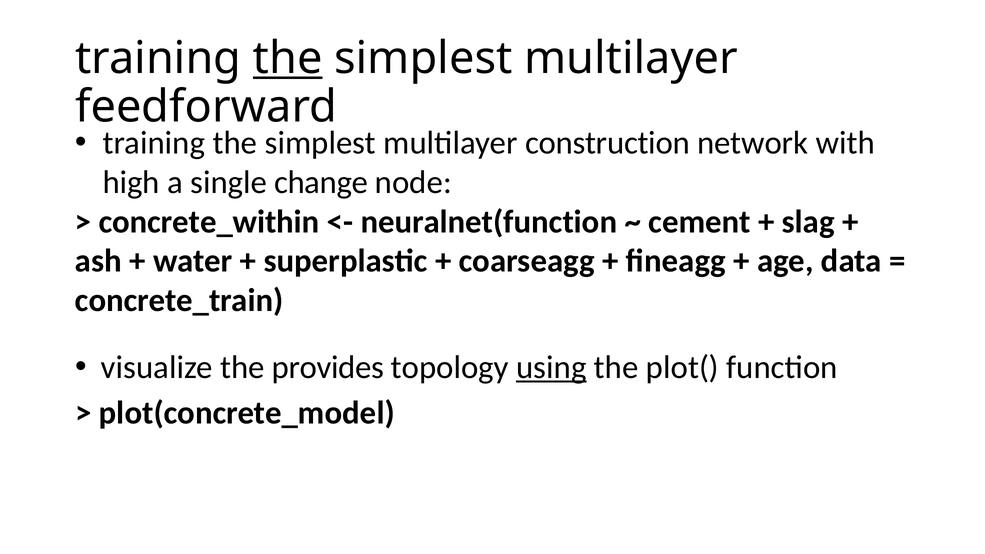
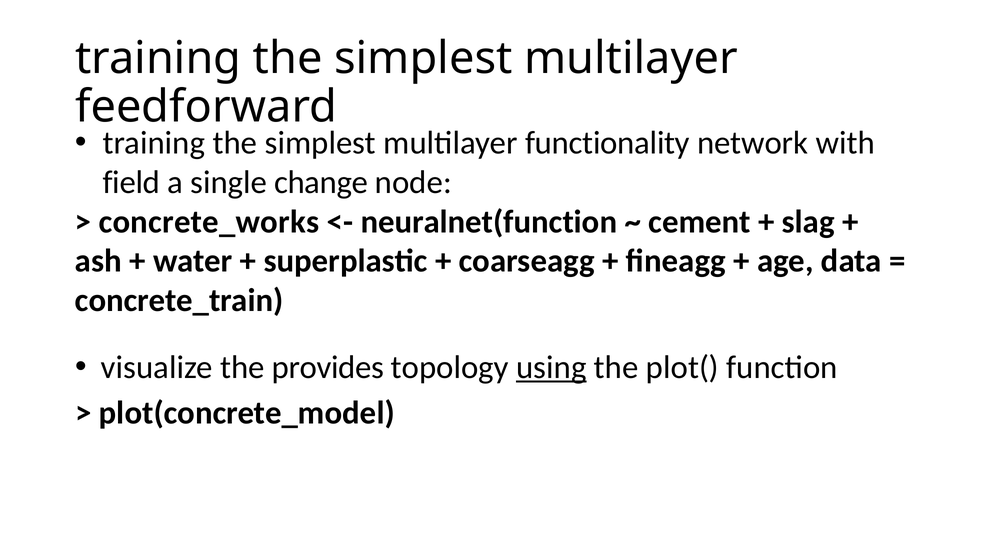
the underline: present -> none (288, 58)
construction: construction -> functionality (607, 143)
high: high -> field (131, 182)
concrete_within: concrete_within -> concrete_works (209, 222)
